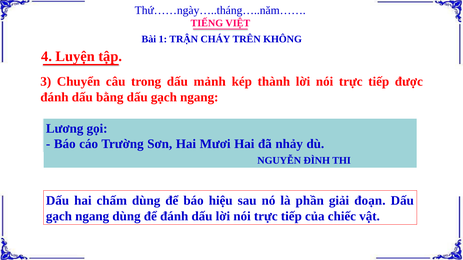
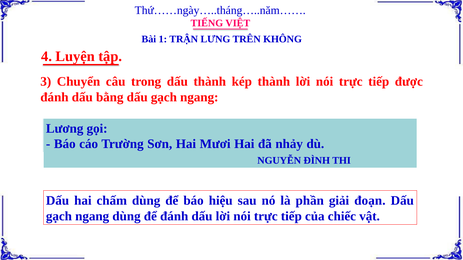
CHÁY: CHÁY -> LƯNG (215, 39)
dấu mảnh: mảnh -> thành (210, 82)
